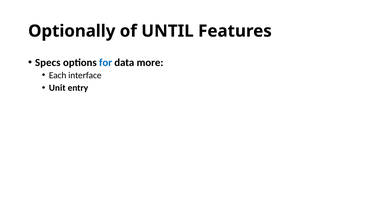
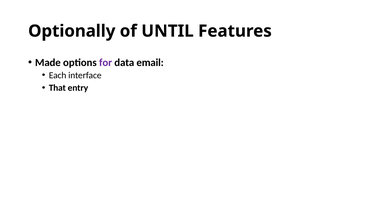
Specs: Specs -> Made (48, 62)
for colour: blue -> purple (106, 62)
more: more -> email (150, 62)
Unit: Unit -> That (57, 88)
